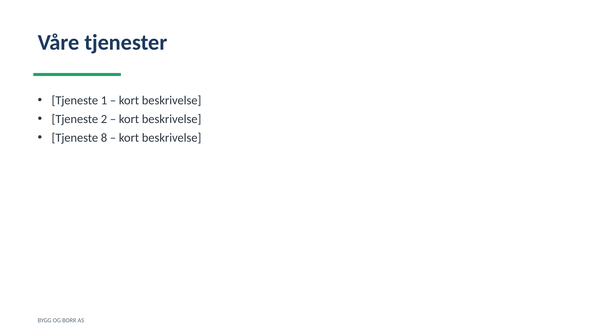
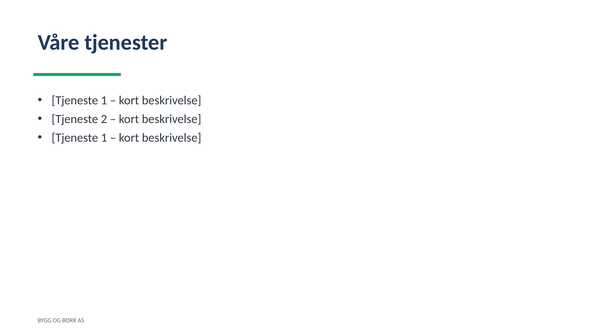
8: 8 -> 1 (104, 138)
